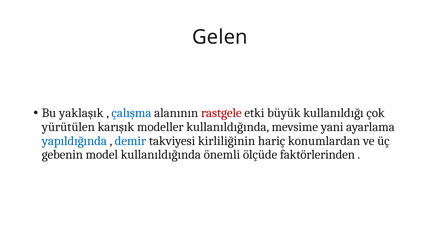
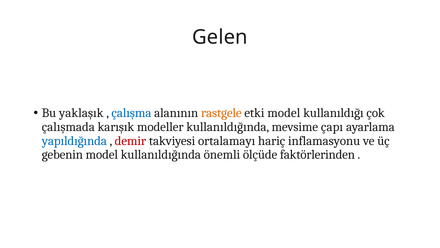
rastgele colour: red -> orange (221, 113)
etki büyük: büyük -> model (284, 113)
yürütülen: yürütülen -> çalışmada (68, 127)
yani: yani -> çapı (332, 127)
demir colour: blue -> red (130, 141)
kirliliğinin: kirliliğinin -> ortalamayı (227, 141)
konumlardan: konumlardan -> inflamasyonu (324, 141)
